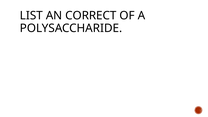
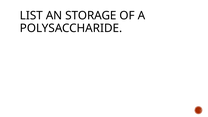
CORRECT: CORRECT -> STORAGE (91, 16)
